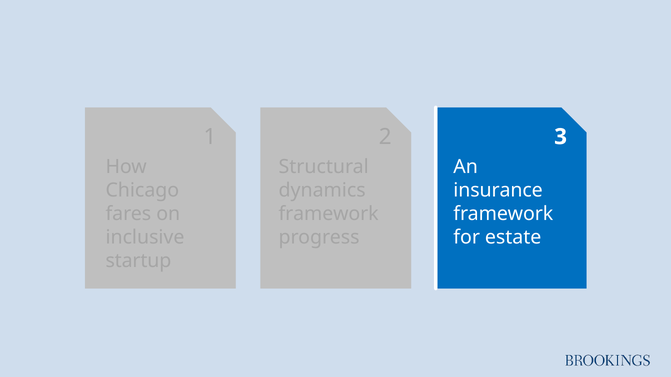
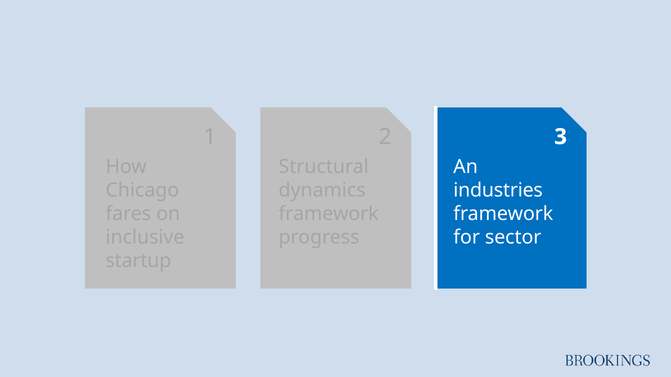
insurance: insurance -> industries (498, 191)
estate: estate -> sector (513, 238)
